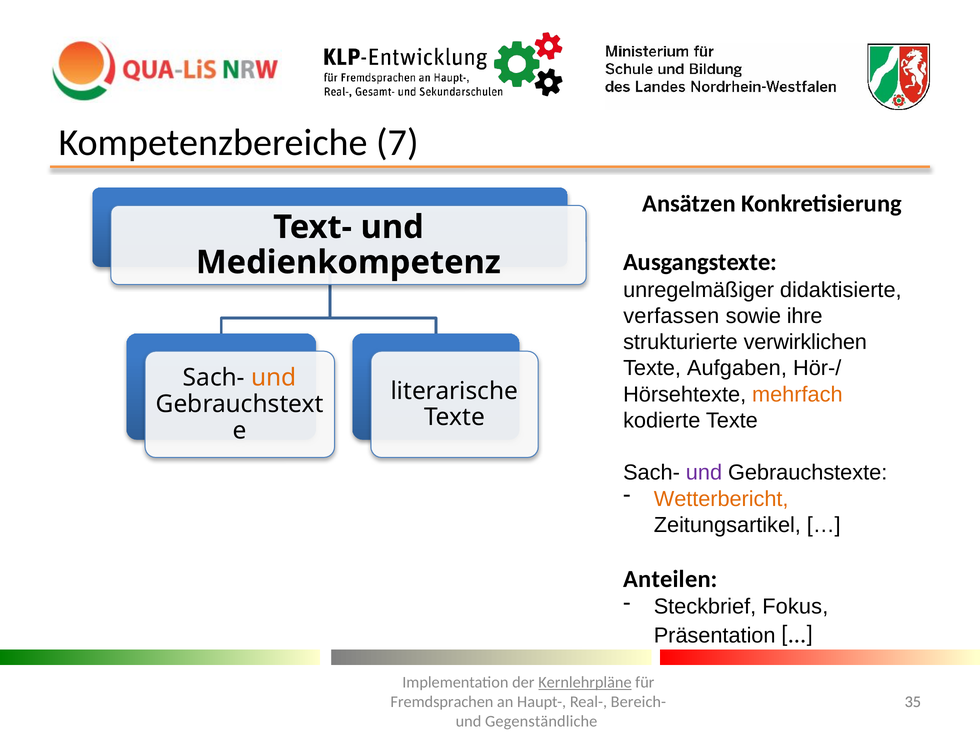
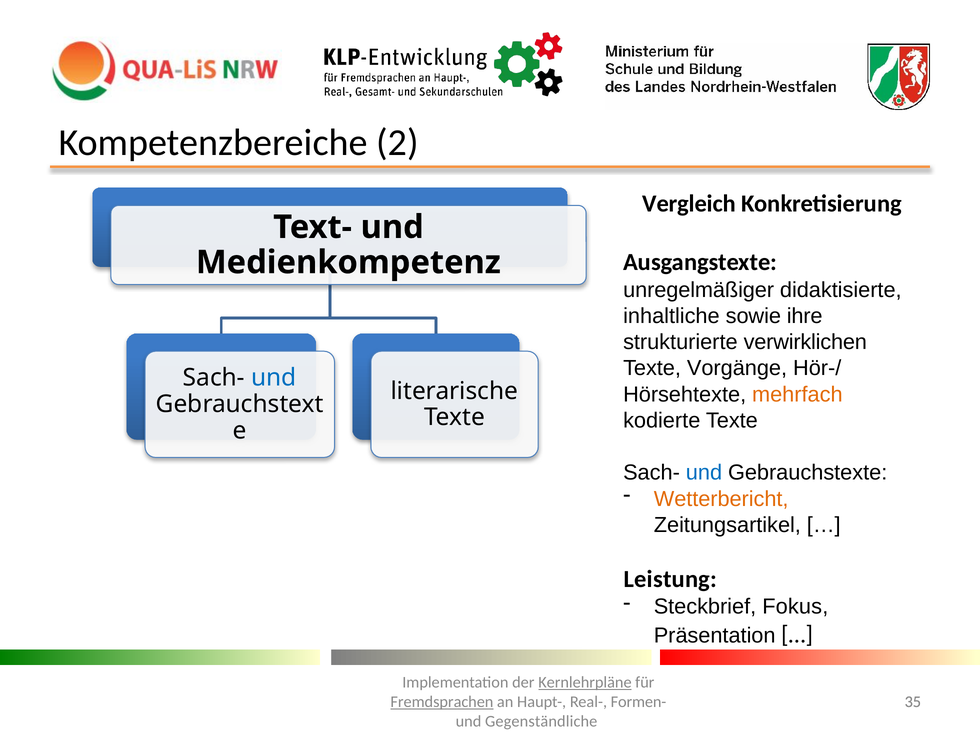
7: 7 -> 2 (397, 142)
Ansätzen: Ansätzen -> Vergleich (689, 204)
verfassen: verfassen -> inhaltliche (671, 316)
Aufgaben: Aufgaben -> Vorgänge (737, 368)
und colour: orange -> blue (274, 378)
und colour: purple -> blue (704, 473)
Anteilen: Anteilen -> Leistung (670, 579)
Fremdsprachen underline: none -> present (442, 702)
Bereich-: Bereich- -> Formen- (639, 702)
